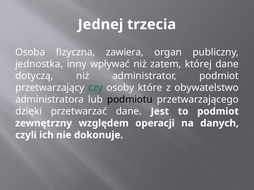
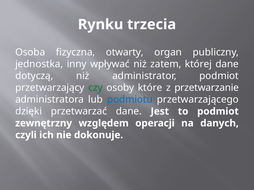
Jednej: Jednej -> Rynku (101, 25)
zawiera: zawiera -> otwarty (125, 52)
obywatelstwo: obywatelstwo -> przetwarzanie (207, 88)
podmiotu colour: black -> blue (130, 100)
